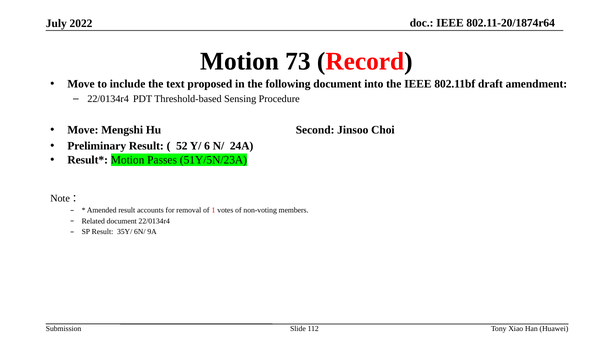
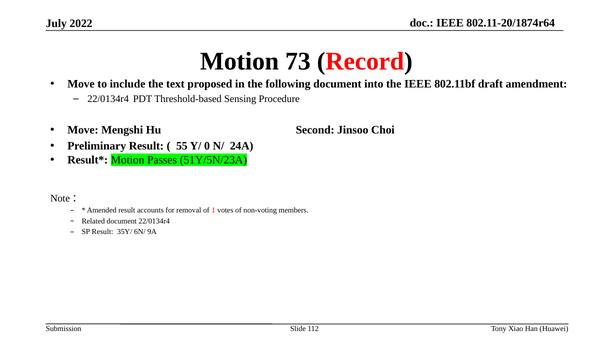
52: 52 -> 55 (182, 146)
6: 6 -> 0 (207, 146)
